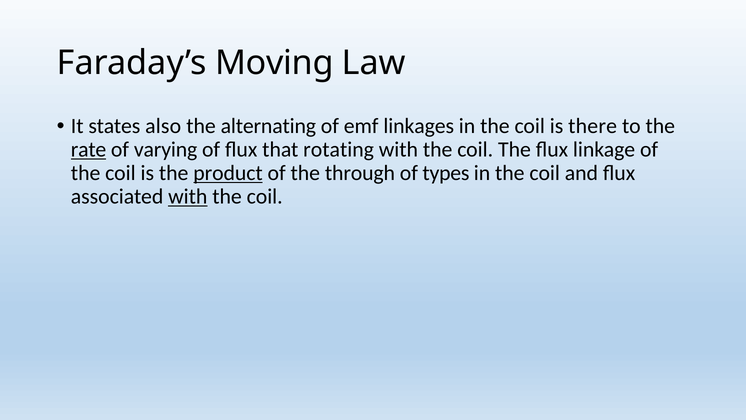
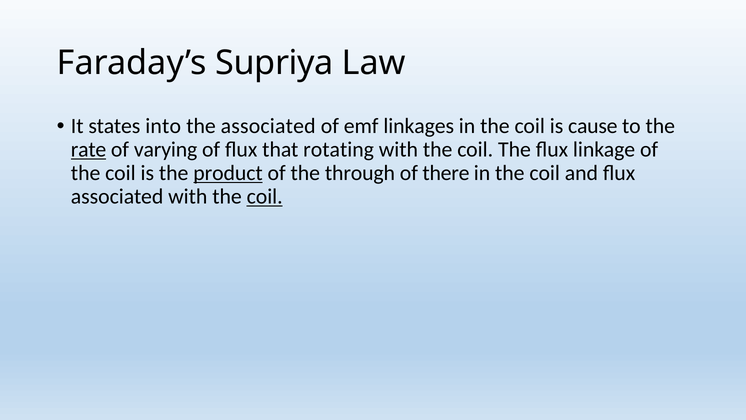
Moving: Moving -> Supriya (274, 63)
also: also -> into (163, 126)
the alternating: alternating -> associated (268, 126)
there: there -> cause (593, 126)
types: types -> there (446, 173)
with underline: present -> none (188, 196)
coil underline: none -> present (265, 196)
